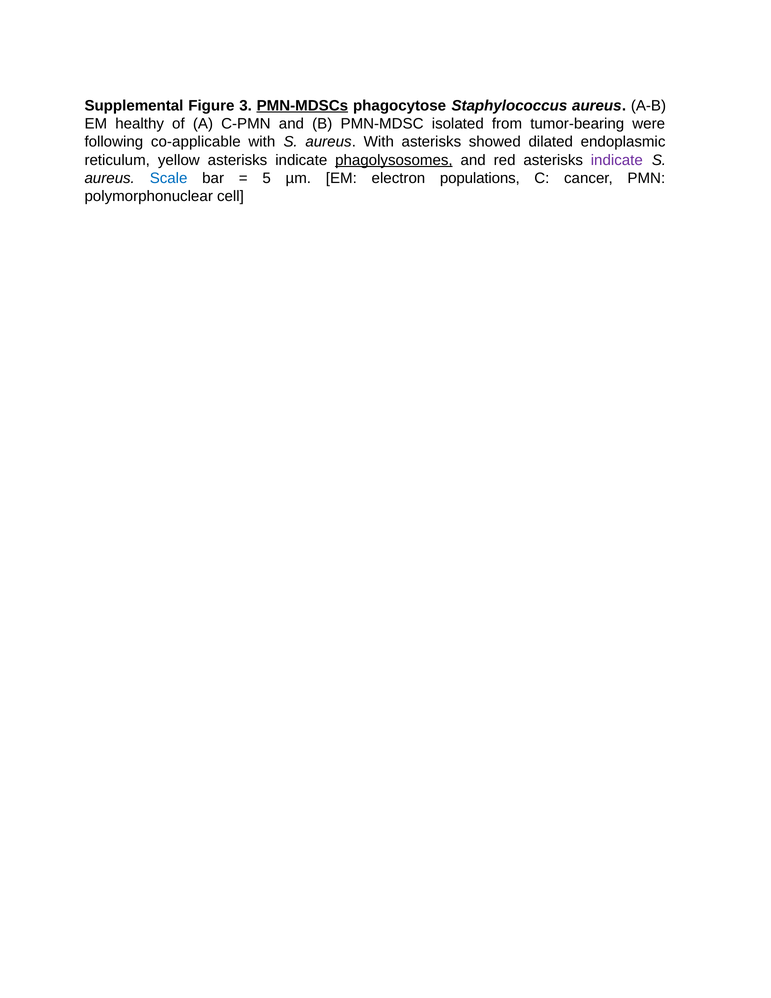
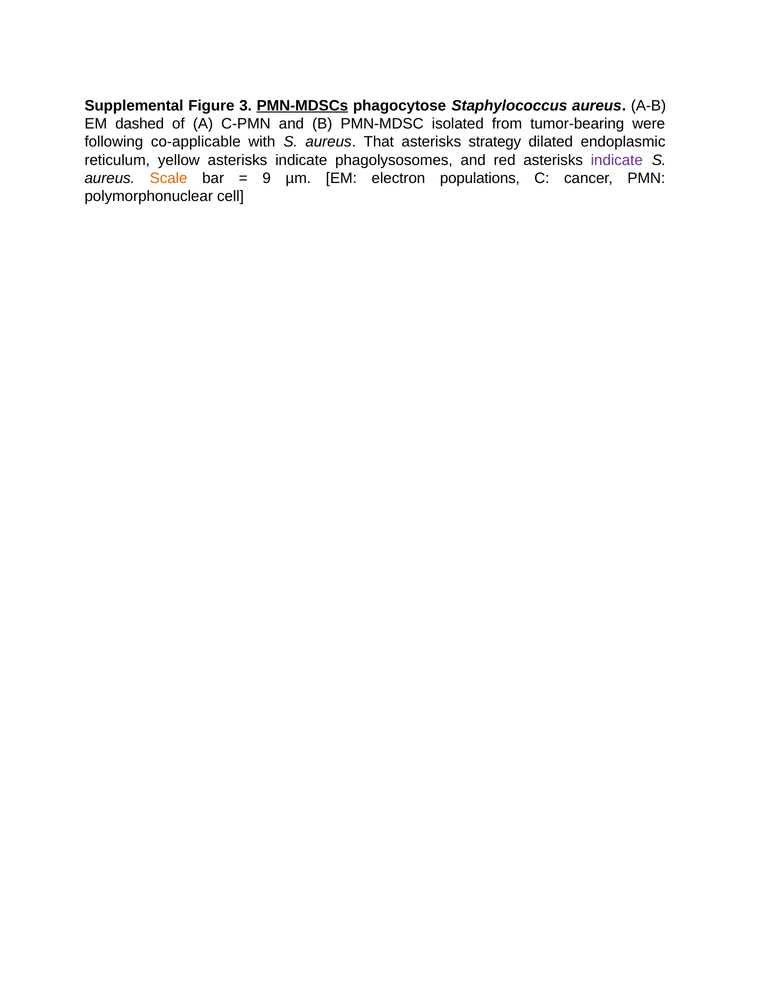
healthy: healthy -> dashed (140, 124)
aureus With: With -> That (379, 142)
showed: showed -> strategy (495, 142)
phagolysosomes underline: present -> none (394, 160)
Scale colour: blue -> orange (169, 178)
5: 5 -> 9 (267, 178)
